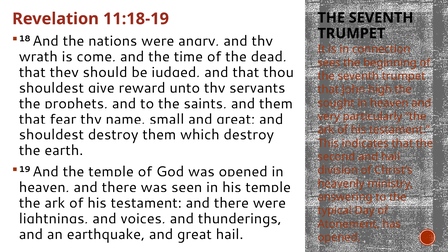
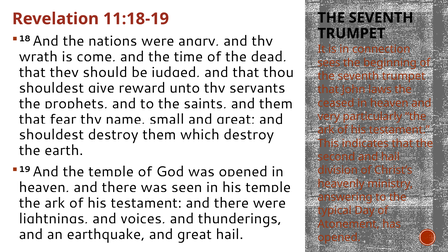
high: high -> laws (380, 90)
sought: sought -> ceased (336, 103)
